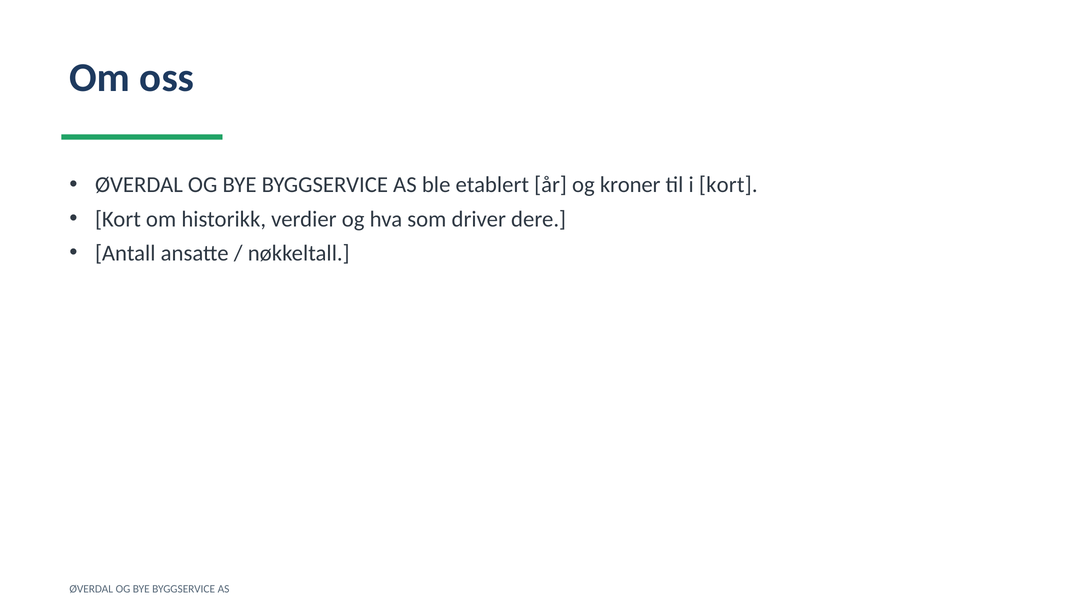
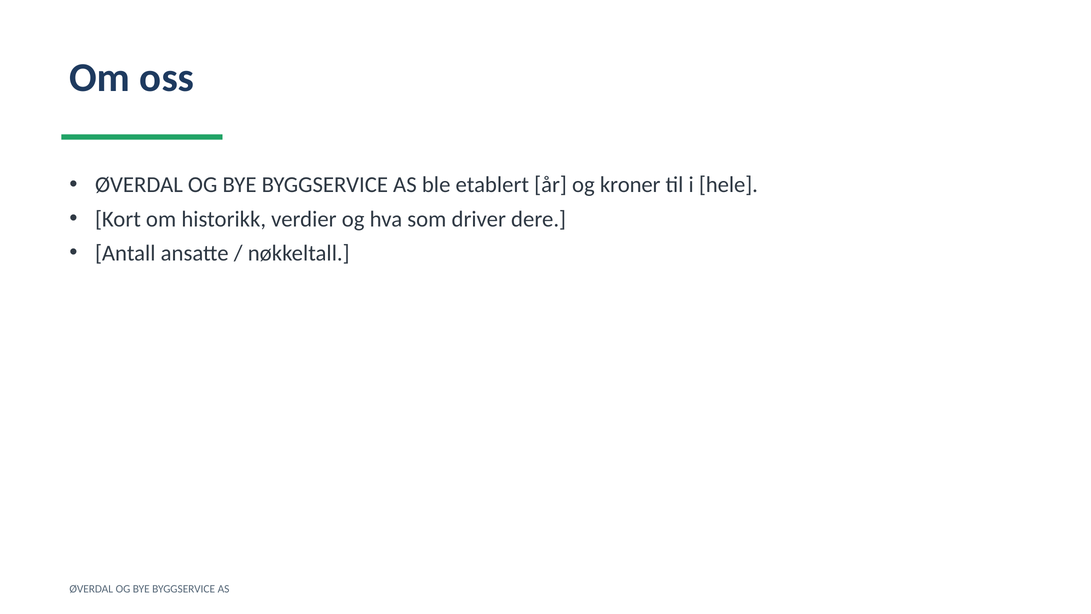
i kort: kort -> hele (728, 185)
